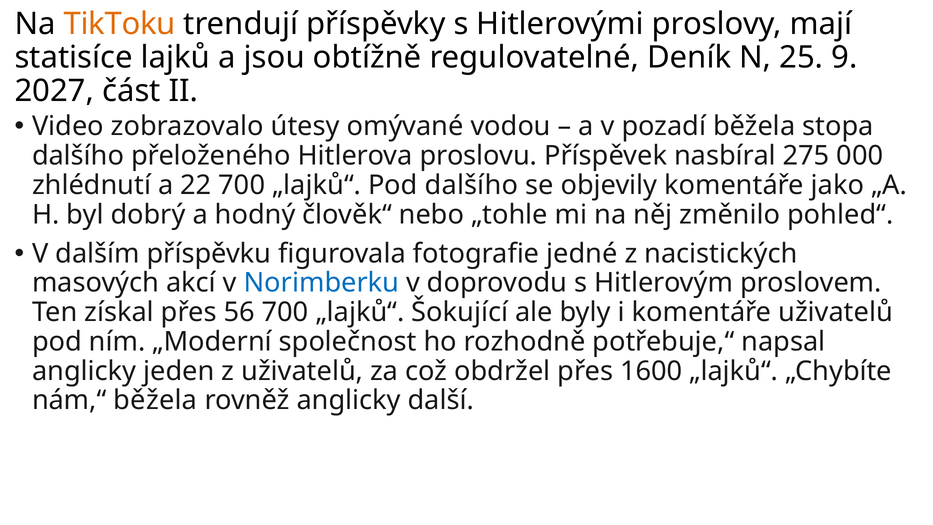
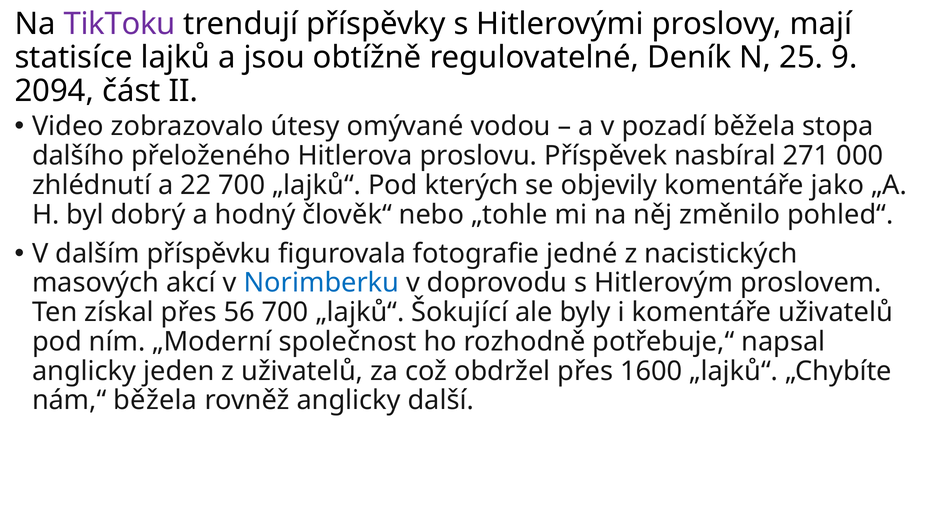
TikToku colour: orange -> purple (120, 24)
2027: 2027 -> 2094 (54, 91)
275: 275 -> 271 (806, 156)
Pod dalšího: dalšího -> kterých (472, 185)
